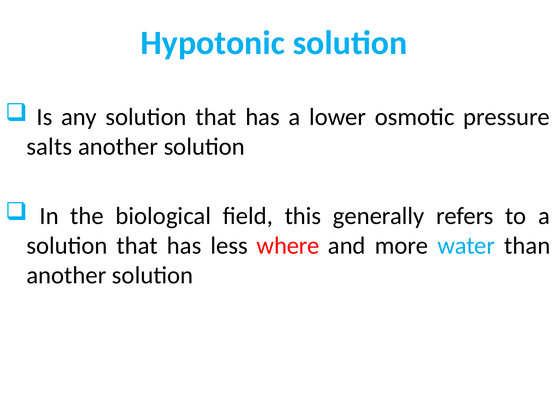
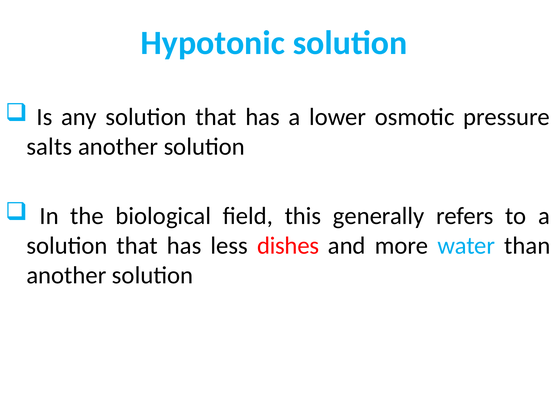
where: where -> dishes (288, 246)
